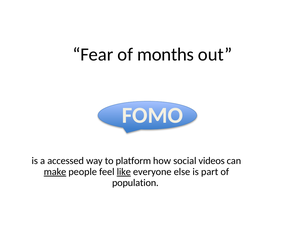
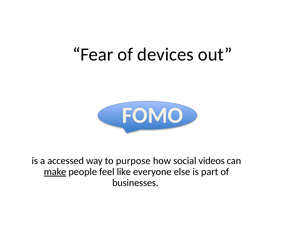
months: months -> devices (165, 55)
platform: platform -> purpose (133, 161)
like underline: present -> none (124, 172)
population: population -> businesses (135, 183)
